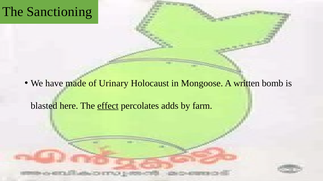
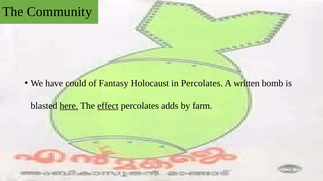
Sanctioning: Sanctioning -> Community (59, 12)
made: made -> could (76, 84)
Urinary: Urinary -> Fantasy (114, 84)
in Mongoose: Mongoose -> Percolates (202, 84)
here underline: none -> present (69, 106)
